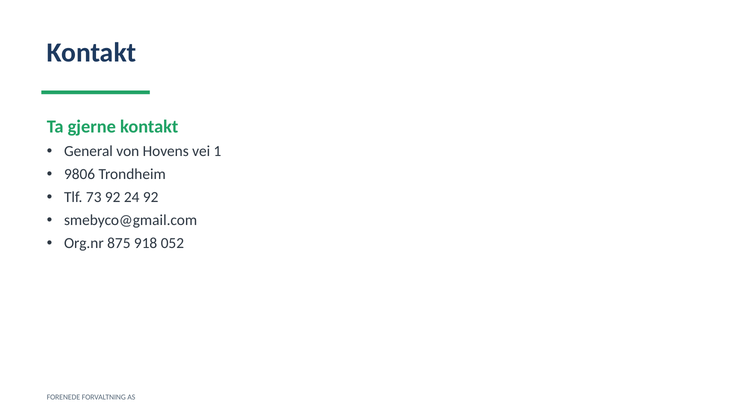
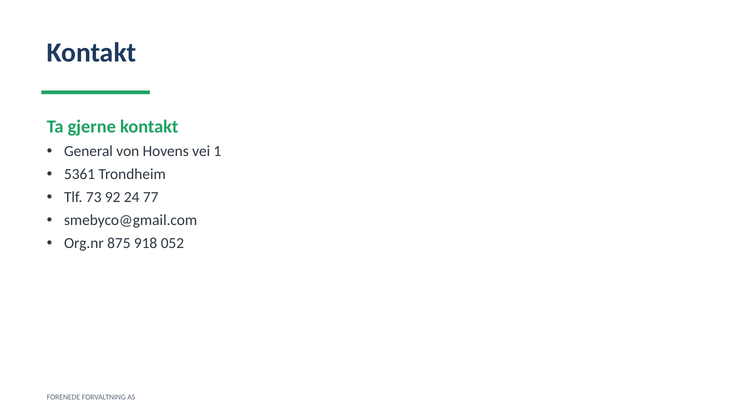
9806: 9806 -> 5361 (80, 174)
24 92: 92 -> 77 (151, 197)
